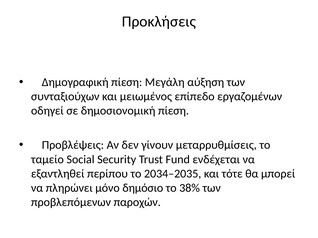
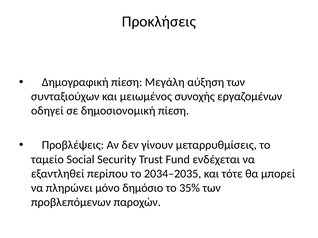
επίπεδο: επίπεδο -> συνοχής (195, 97)
38%: 38% -> 35% (190, 188)
